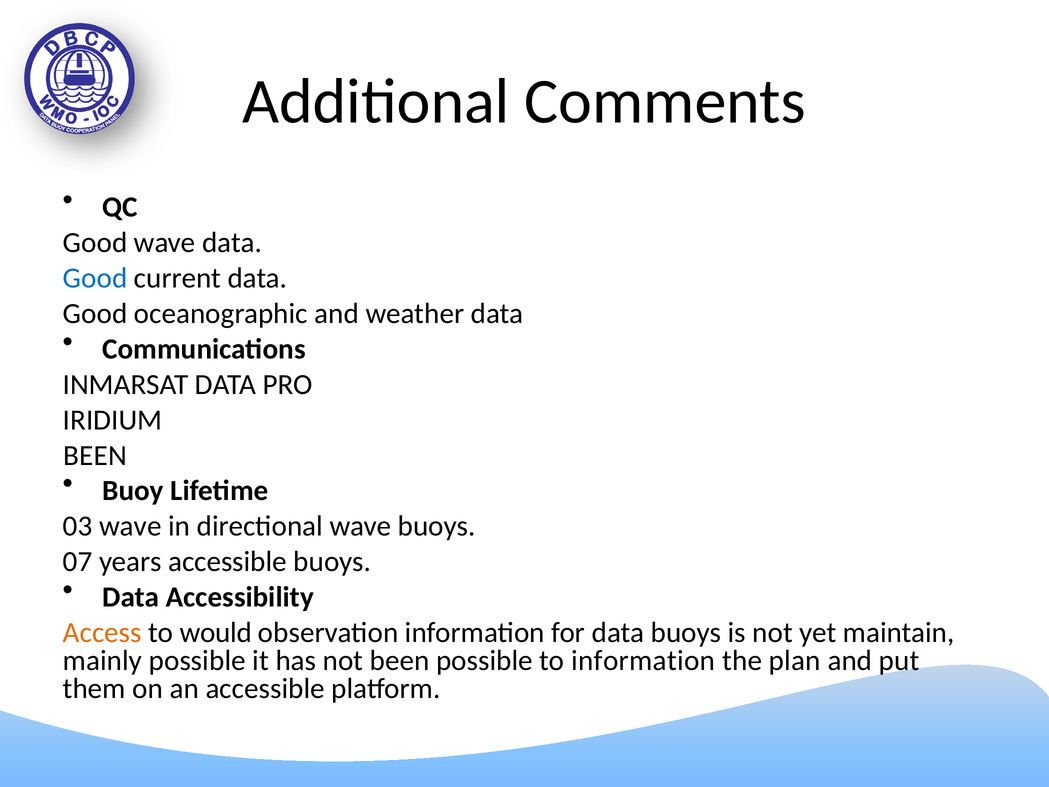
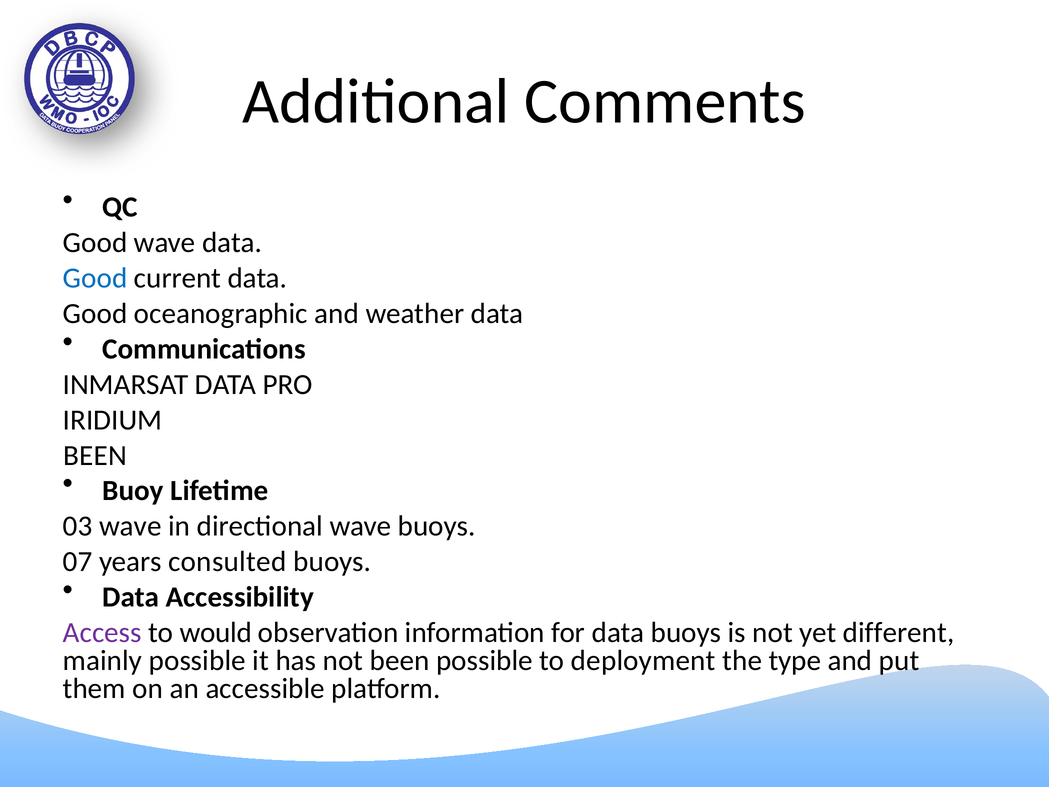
years accessible: accessible -> consulted (227, 562)
Access colour: orange -> purple (102, 632)
maintain: maintain -> different (899, 632)
to information: information -> deployment (643, 660)
plan: plan -> type (795, 660)
